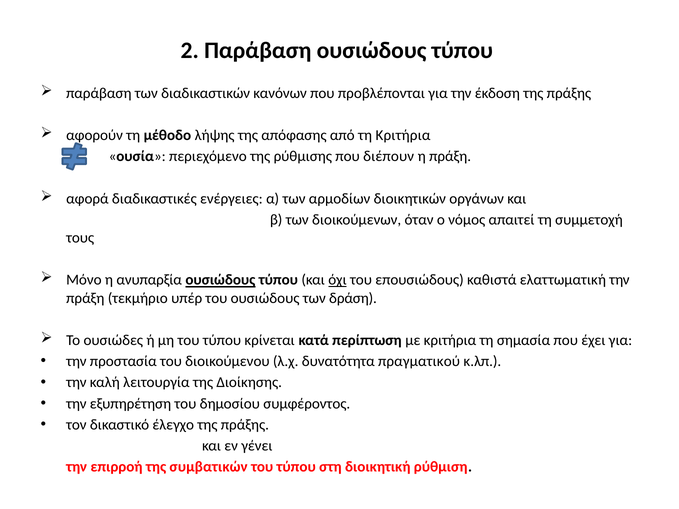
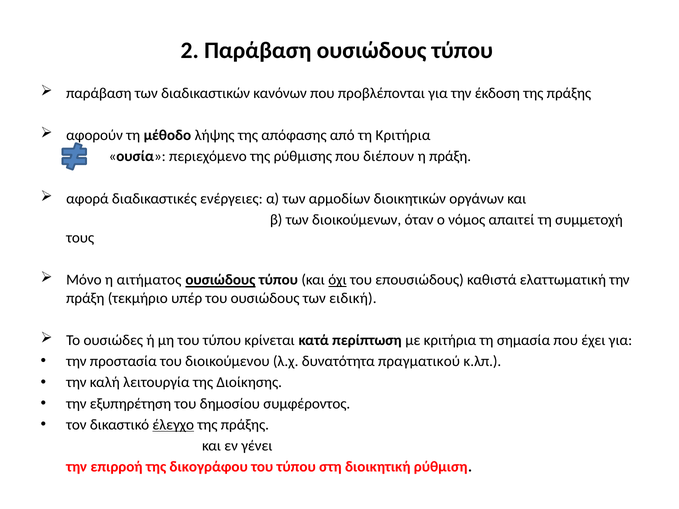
ανυπαρξία: ανυπαρξία -> αιτήματος (149, 280)
δράση: δράση -> ειδική (353, 298)
έλεγχο underline: none -> present (173, 425)
συμβατικών: συμβατικών -> δικογράφου (209, 467)
